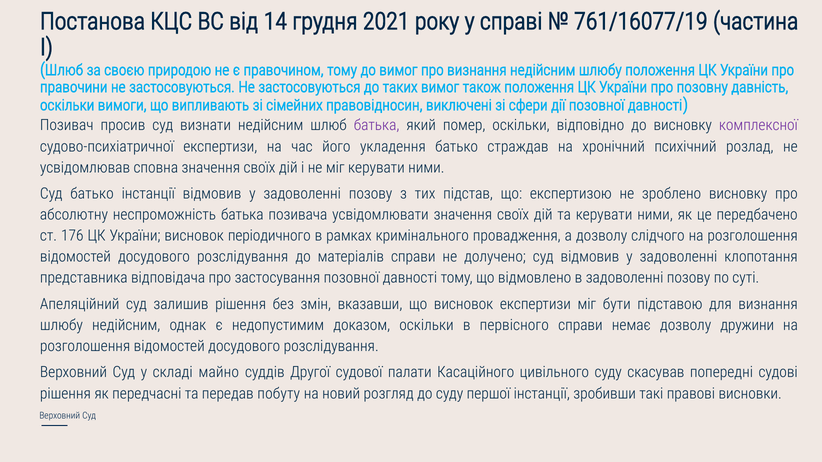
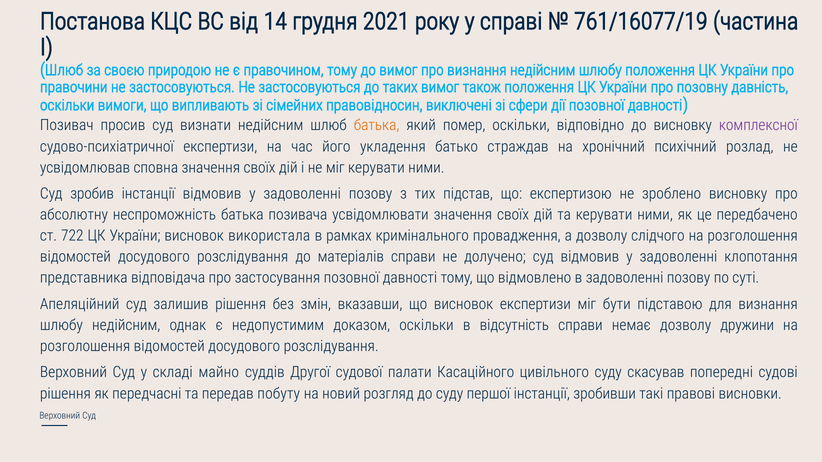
батька colour: purple -> orange (377, 125)
Суд батько: батько -> зробив (92, 194)
176: 176 -> 722 (72, 236)
періодичного: періодичного -> використала (269, 236)
первісного: первісного -> відсутність (514, 325)
